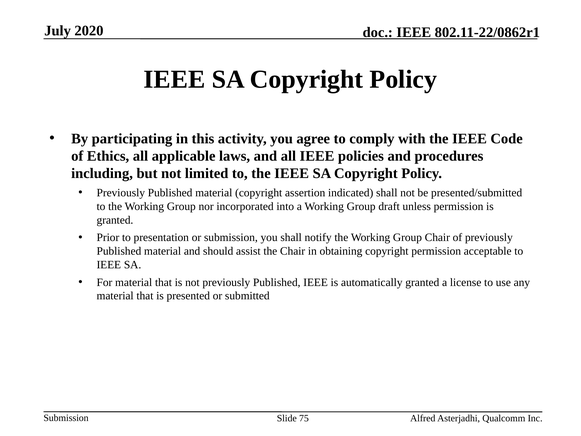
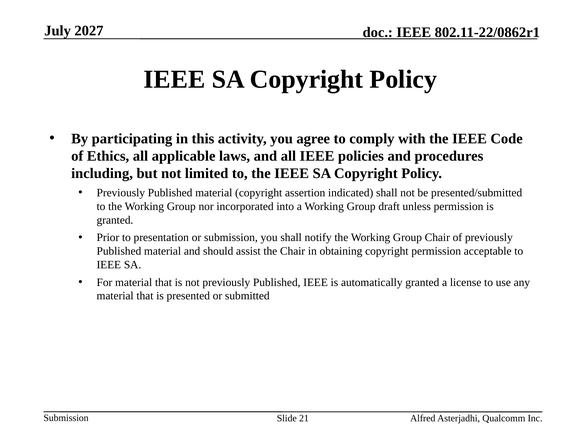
2020: 2020 -> 2027 (89, 31)
75: 75 -> 21 (304, 418)
